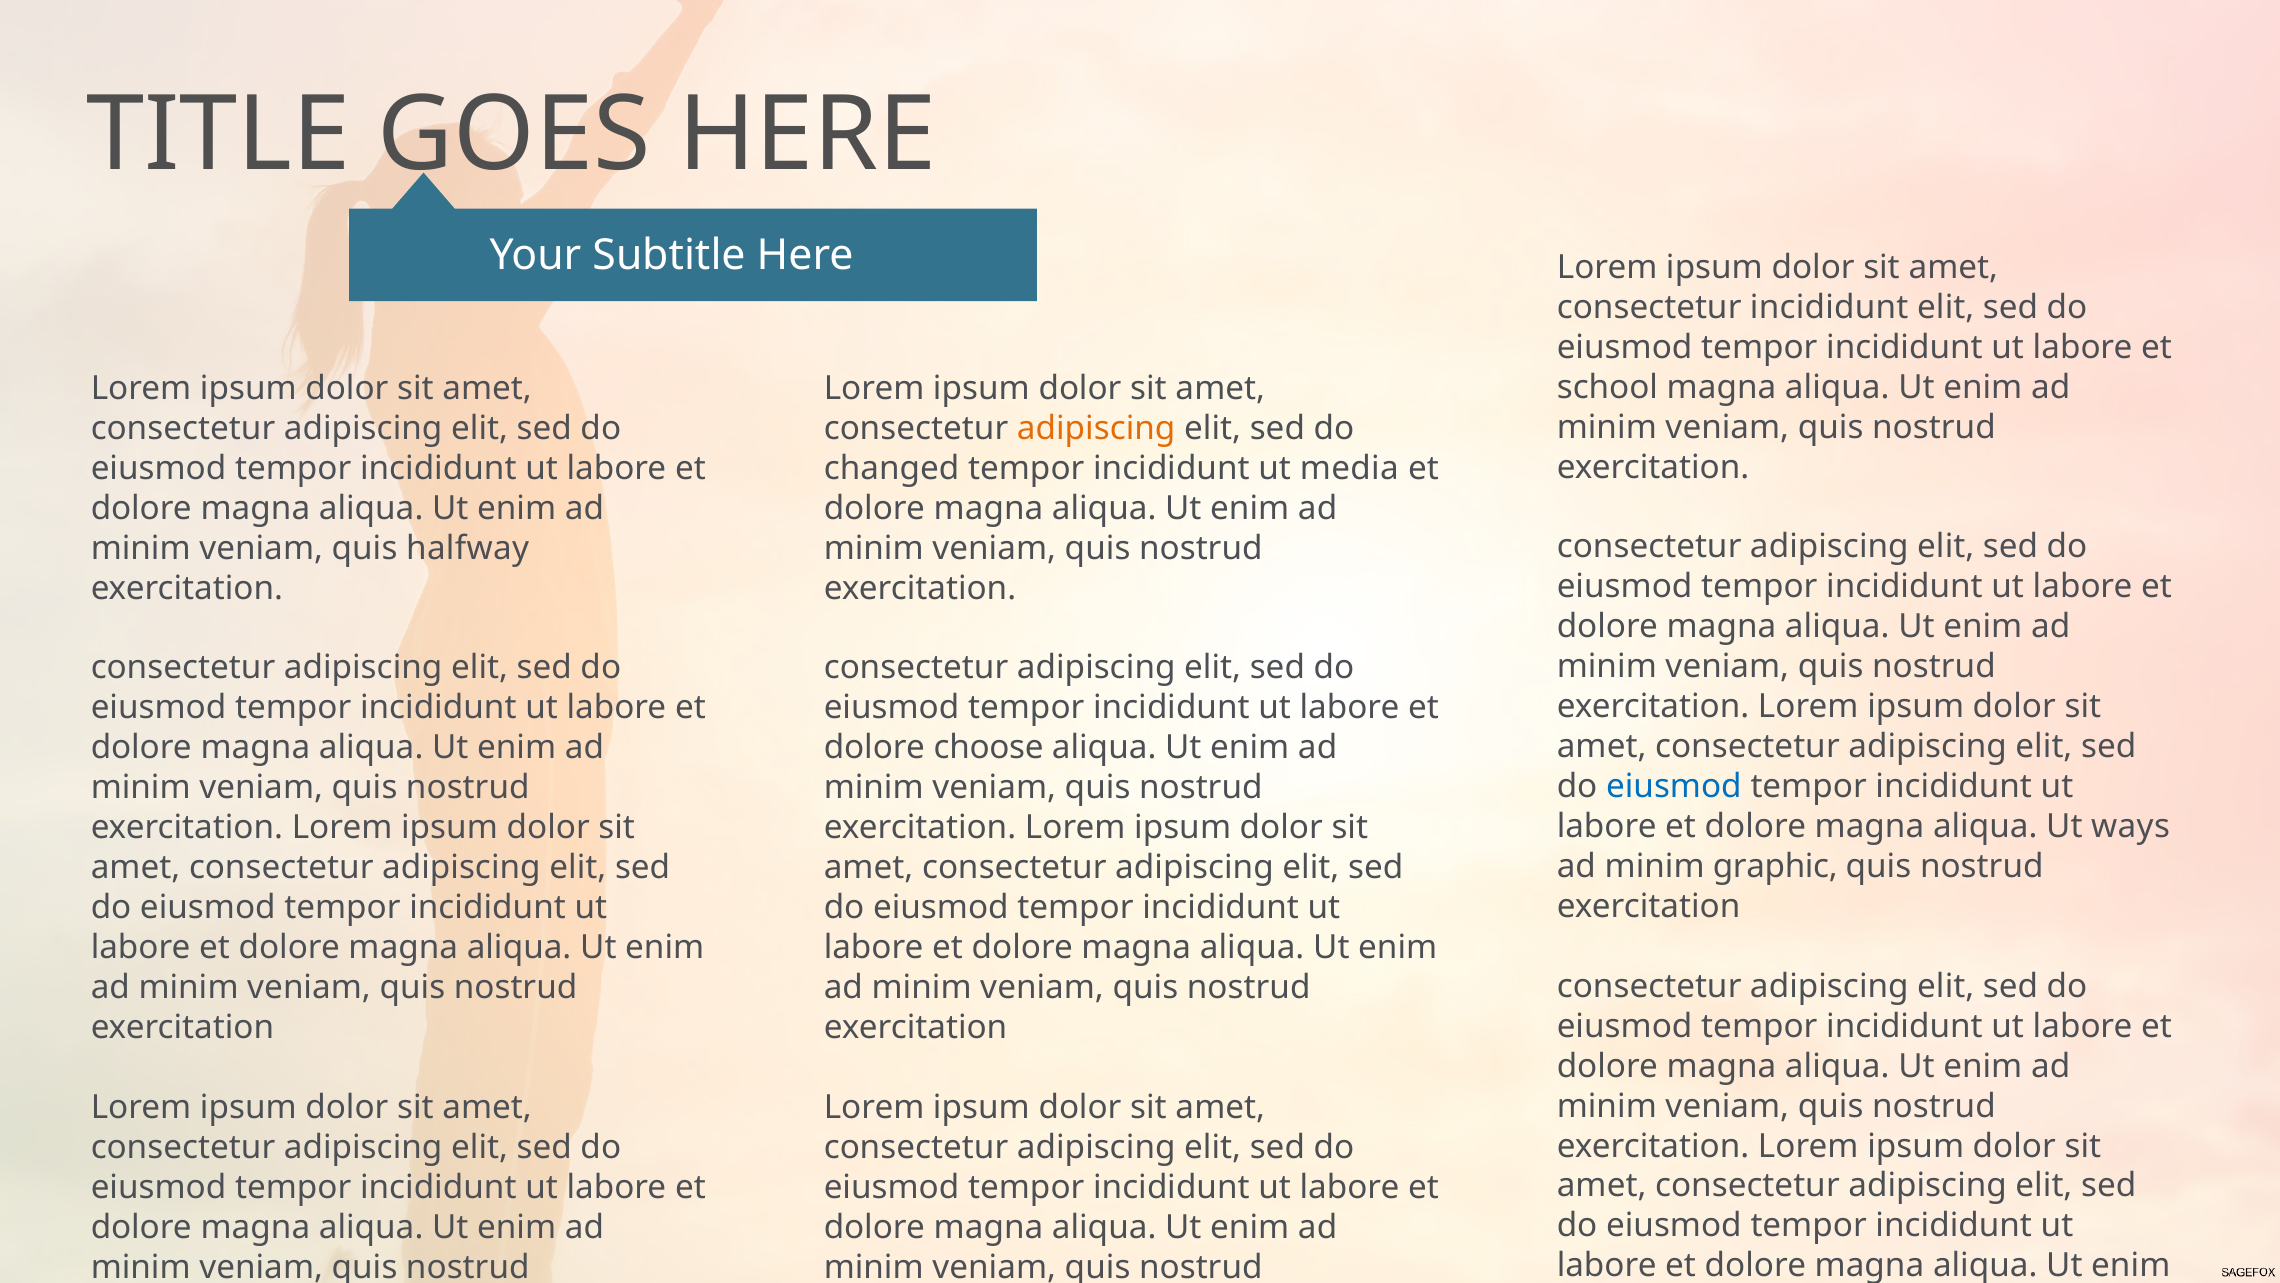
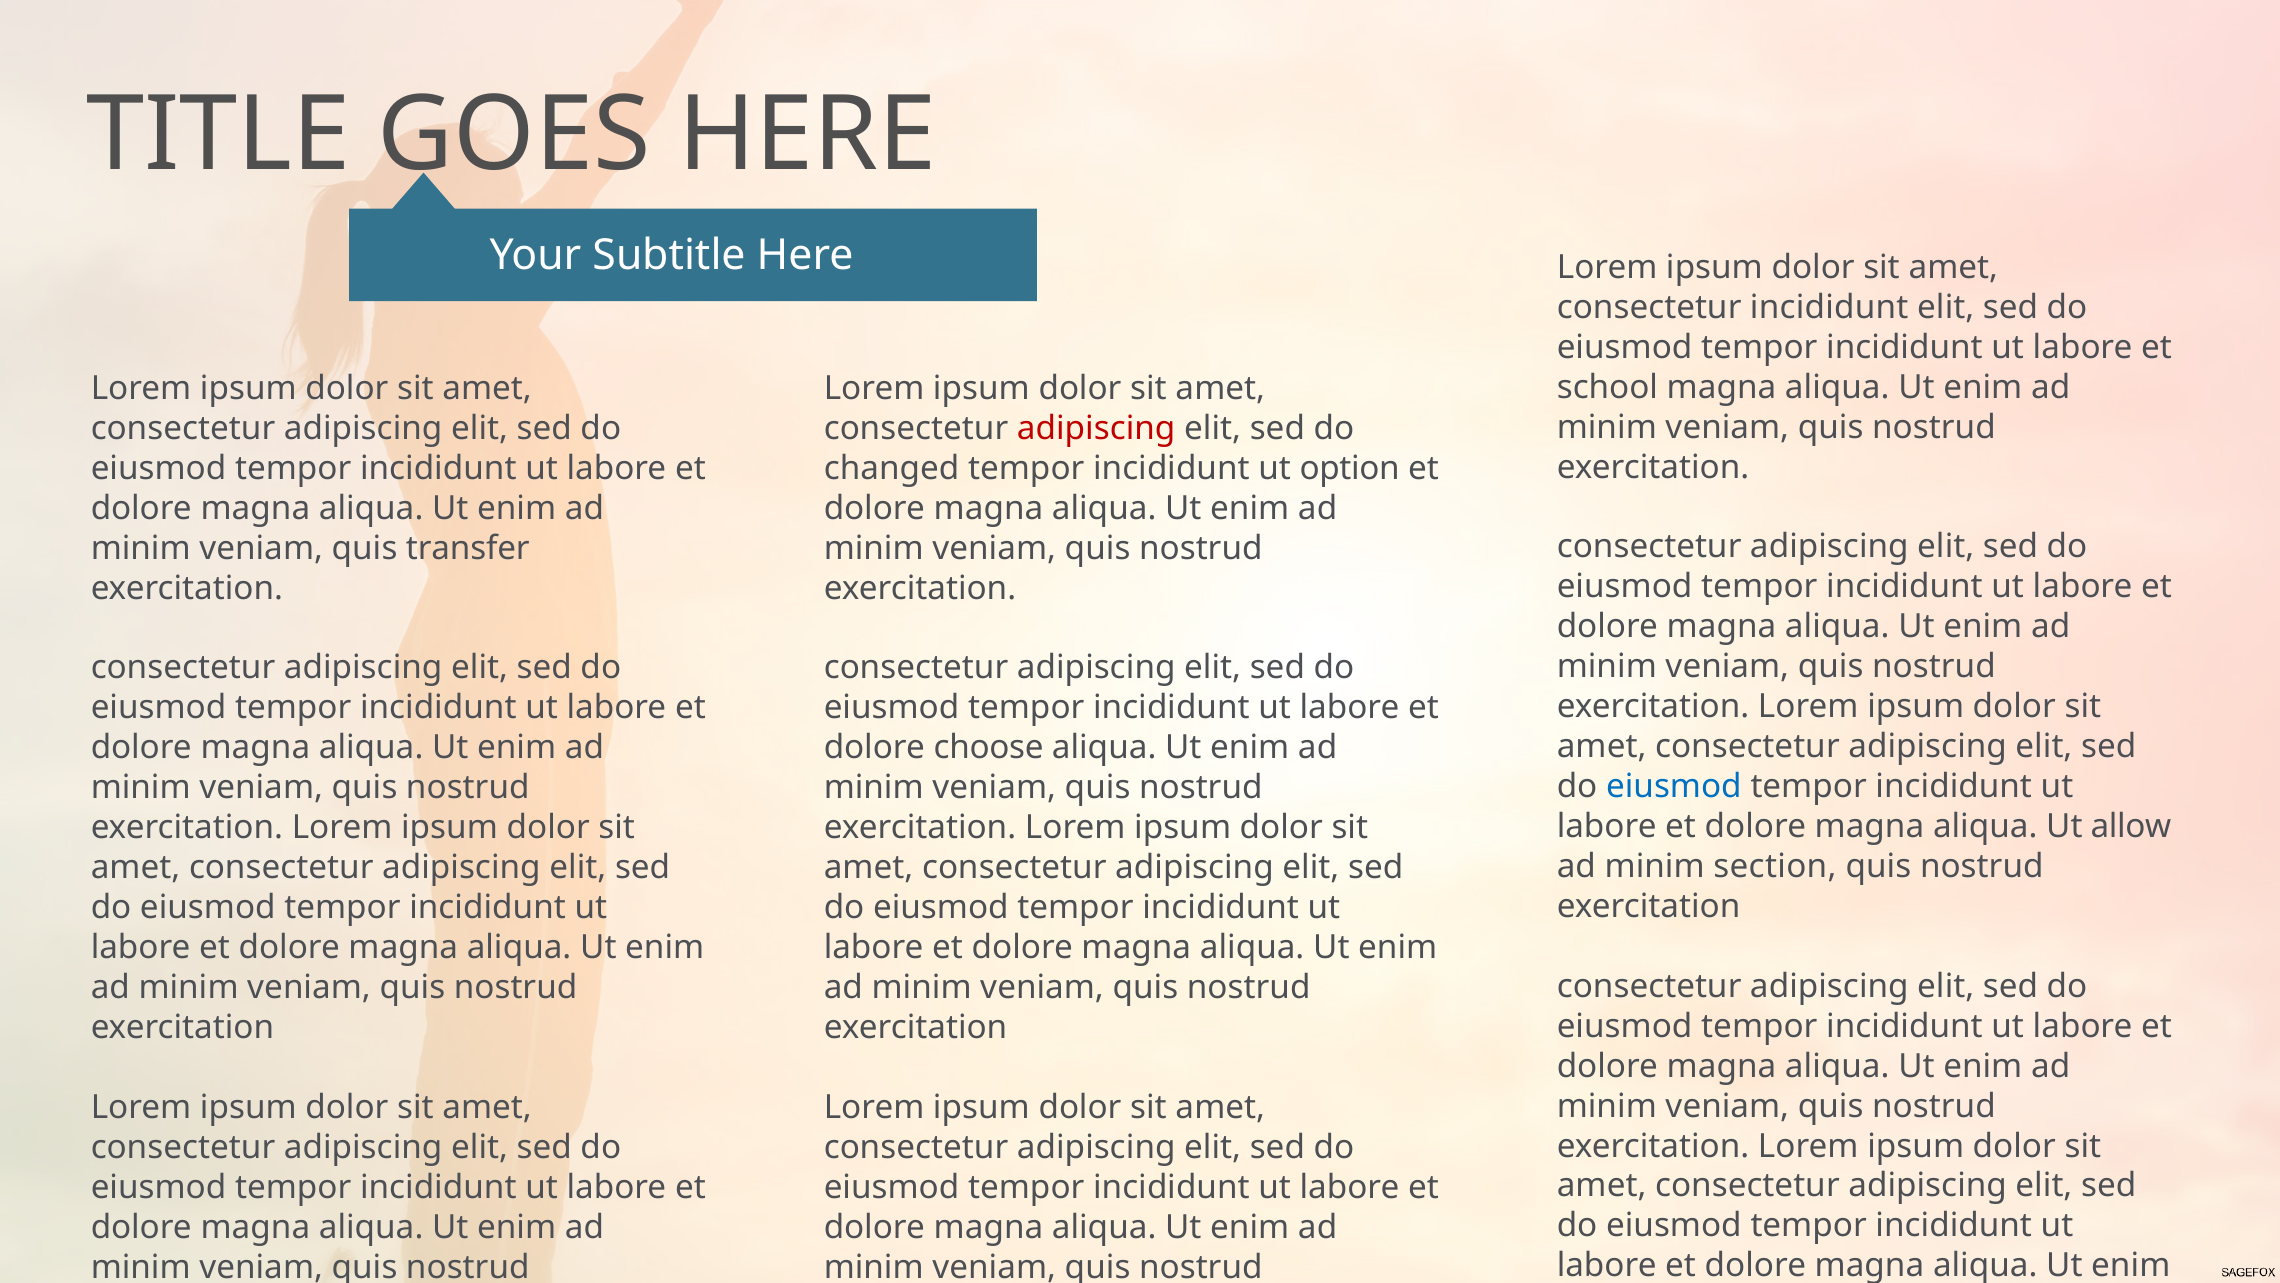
adipiscing colour: orange -> red (1096, 428)
media: media -> option (1350, 468)
halfway: halfway -> transfer (468, 548)
ways: ways -> allow (2131, 826)
graphic: graphic -> section (1775, 866)
